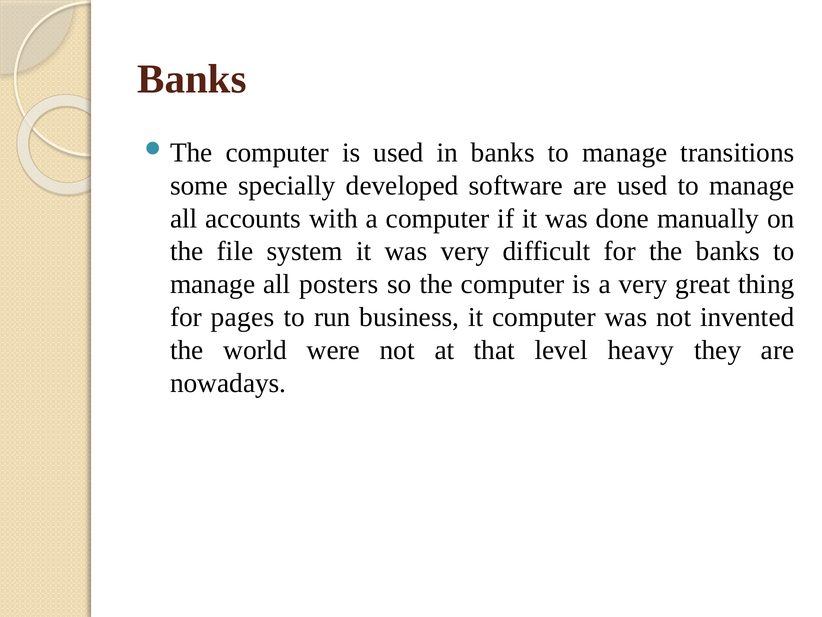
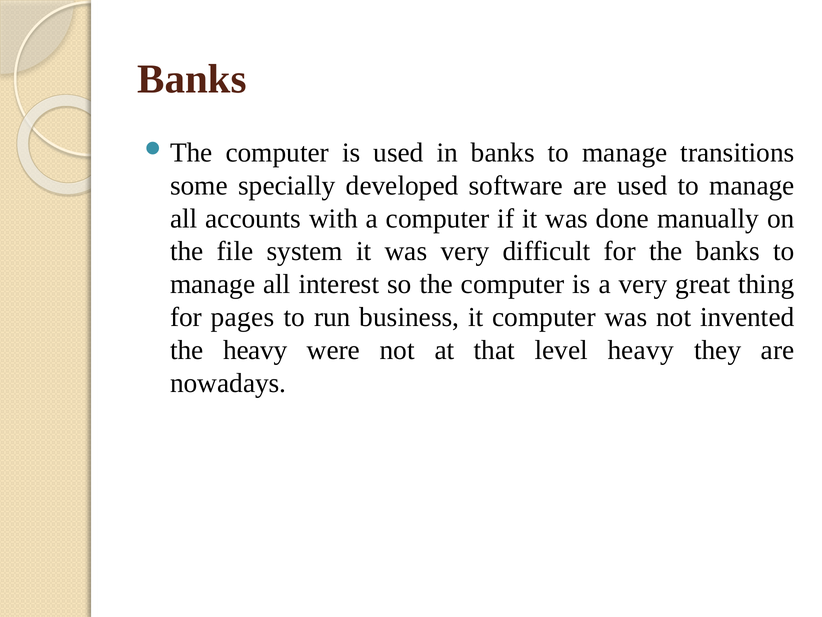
posters: posters -> interest (339, 284)
the world: world -> heavy (255, 350)
